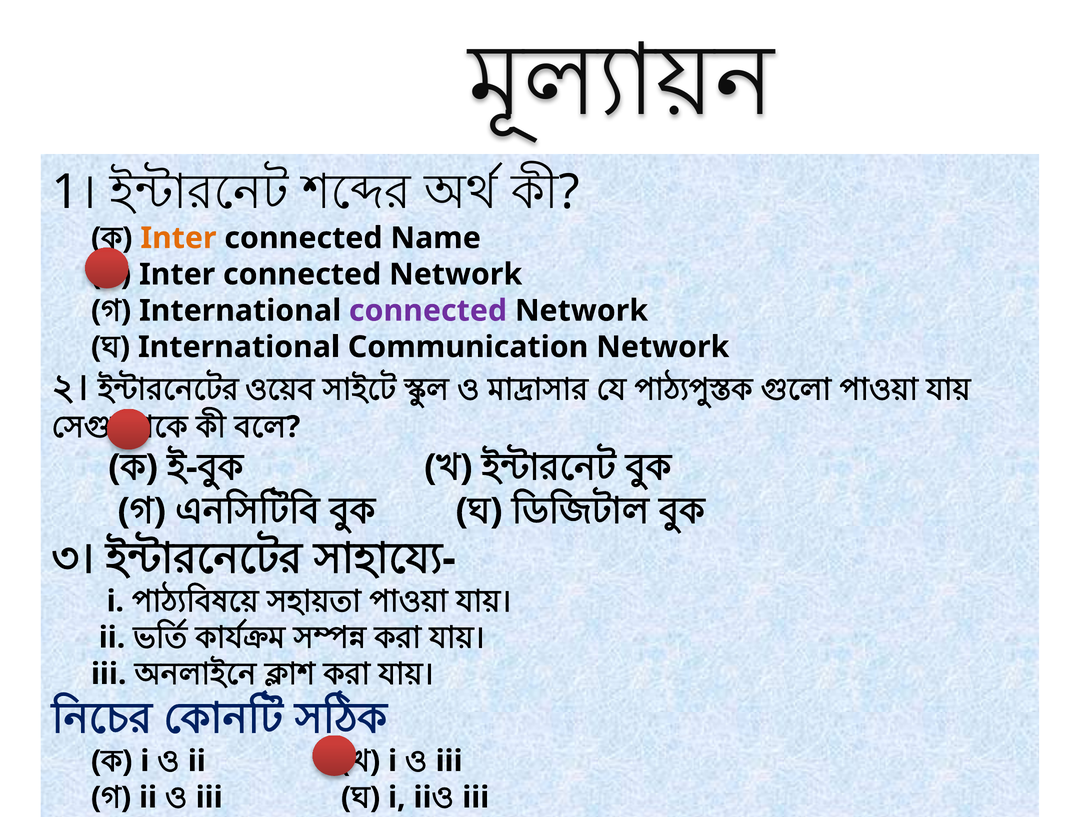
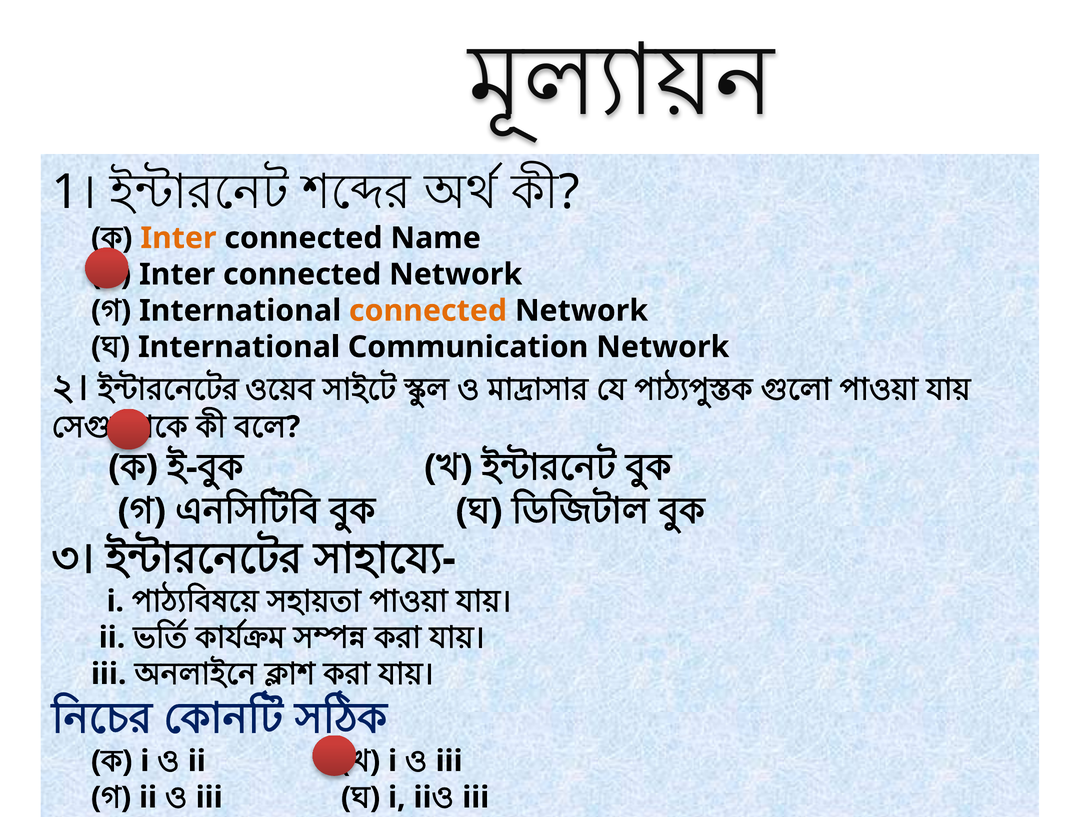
connected colour: purple -> orange (428, 311)
